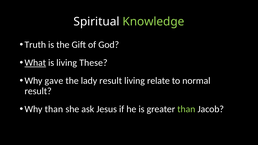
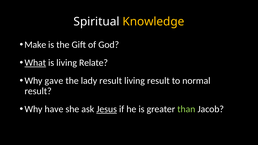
Knowledge colour: light green -> yellow (153, 22)
Truth: Truth -> Make (35, 45)
These: These -> Relate (93, 63)
living relate: relate -> result (158, 81)
Why than: than -> have (54, 109)
Jesus underline: none -> present (107, 109)
